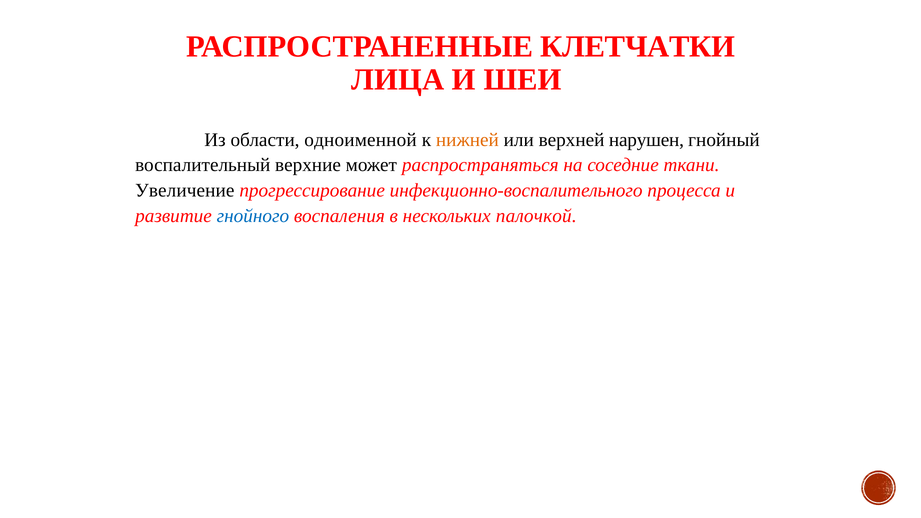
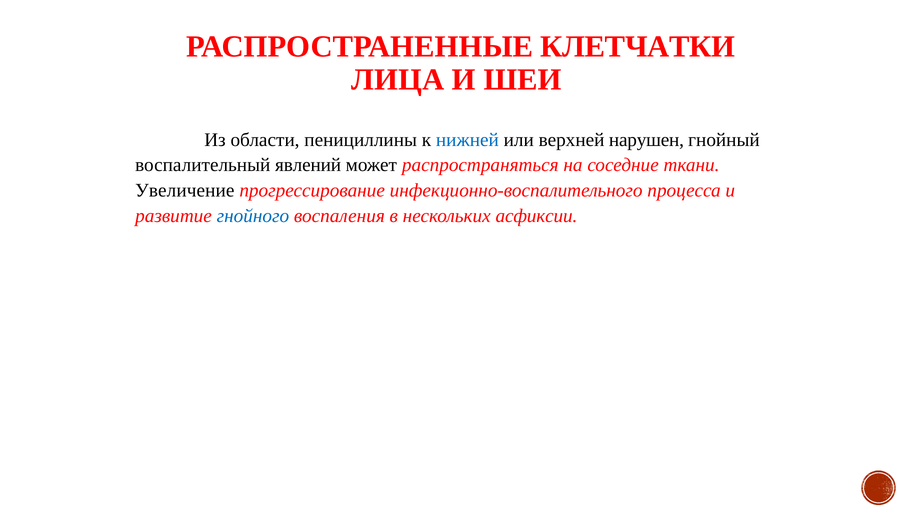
одноименной: одноименной -> пенициллины (361, 140)
нижней colour: orange -> blue (467, 140)
верхние: верхние -> явлений (308, 165)
палочкой: палочкой -> асфиксии (536, 216)
